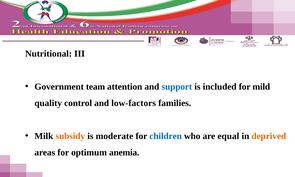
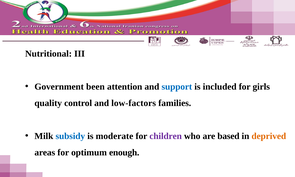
team: team -> been (95, 87)
mild: mild -> girls (261, 87)
subsidy colour: orange -> blue (70, 136)
children colour: blue -> purple (166, 136)
equal: equal -> based (228, 136)
anemia: anemia -> enough (124, 153)
